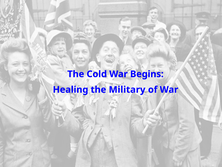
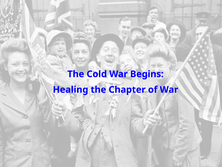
Military: Military -> Chapter (127, 89)
